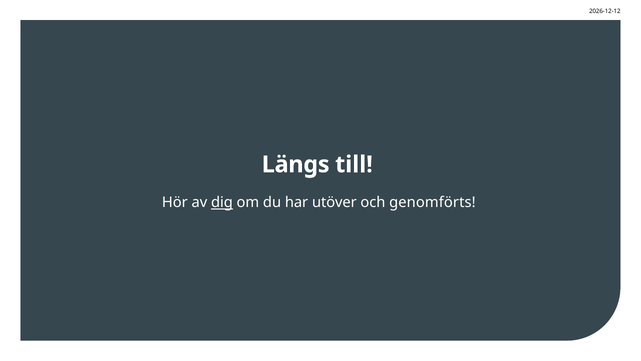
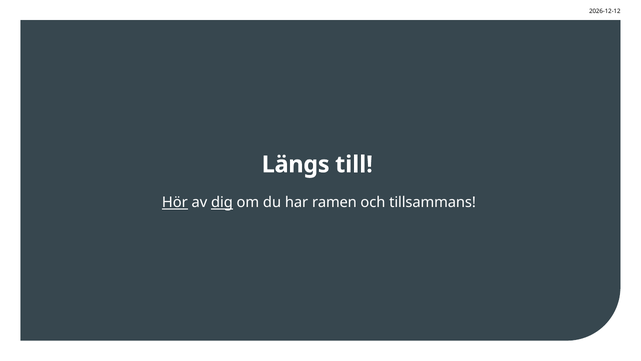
Hör underline: none -> present (175, 202)
utöver: utöver -> ramen (334, 202)
genomförts: genomförts -> tillsammans (433, 202)
